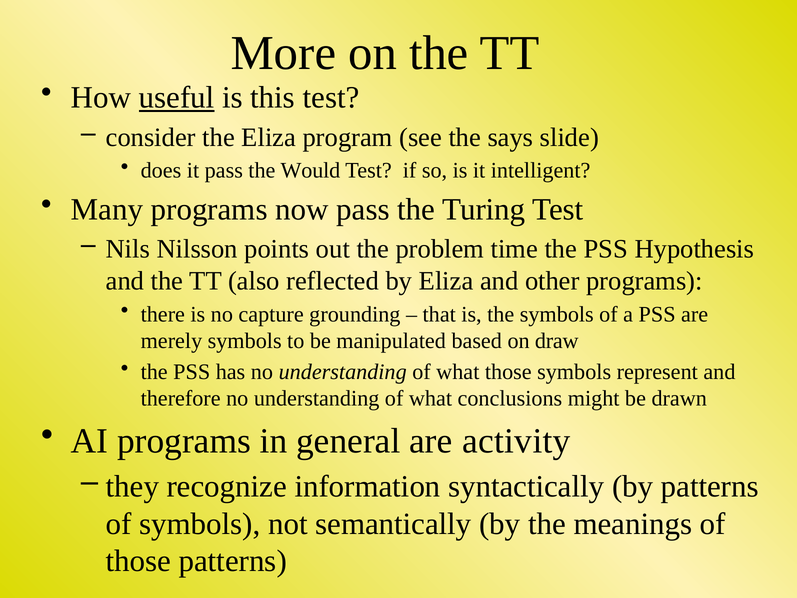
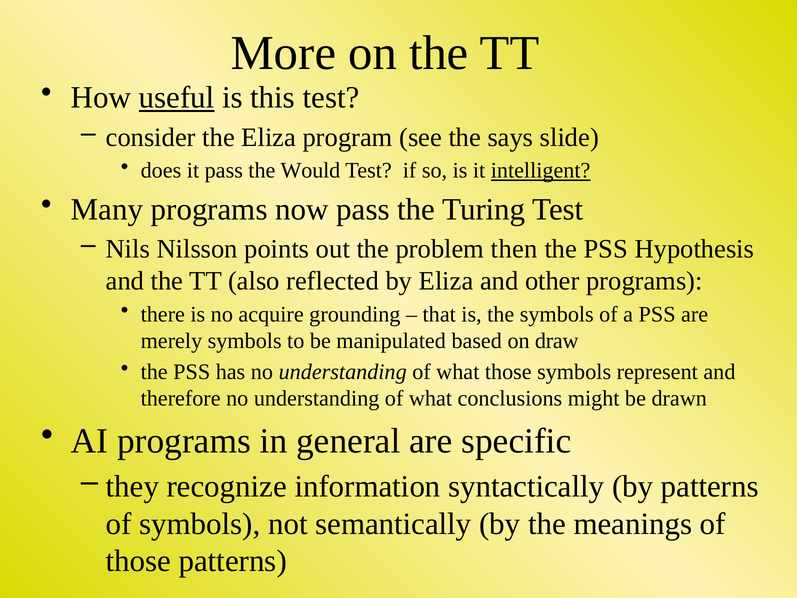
intelligent underline: none -> present (541, 171)
time: time -> then (514, 249)
capture: capture -> acquire (271, 314)
activity: activity -> specific (516, 441)
